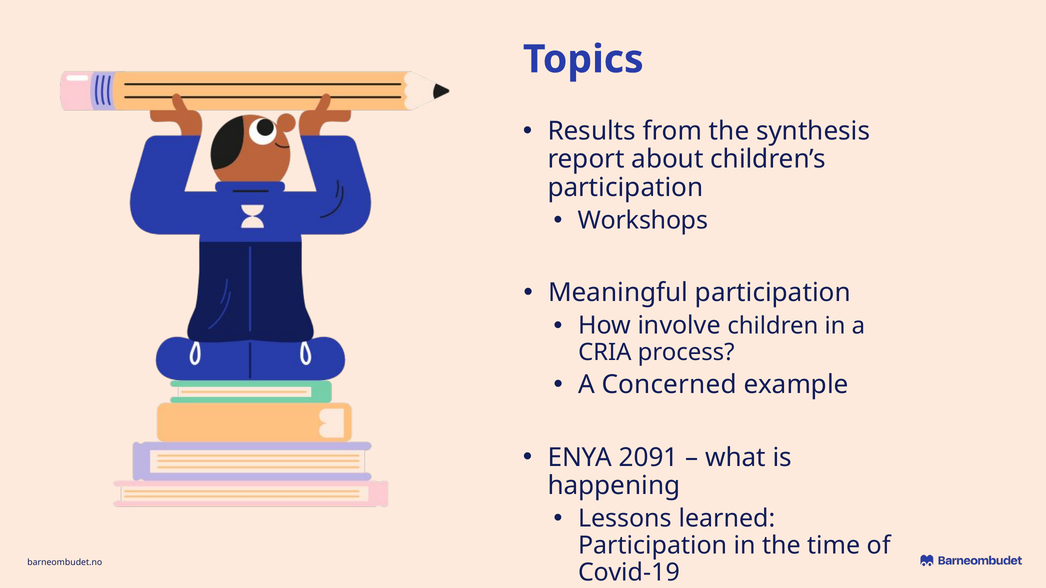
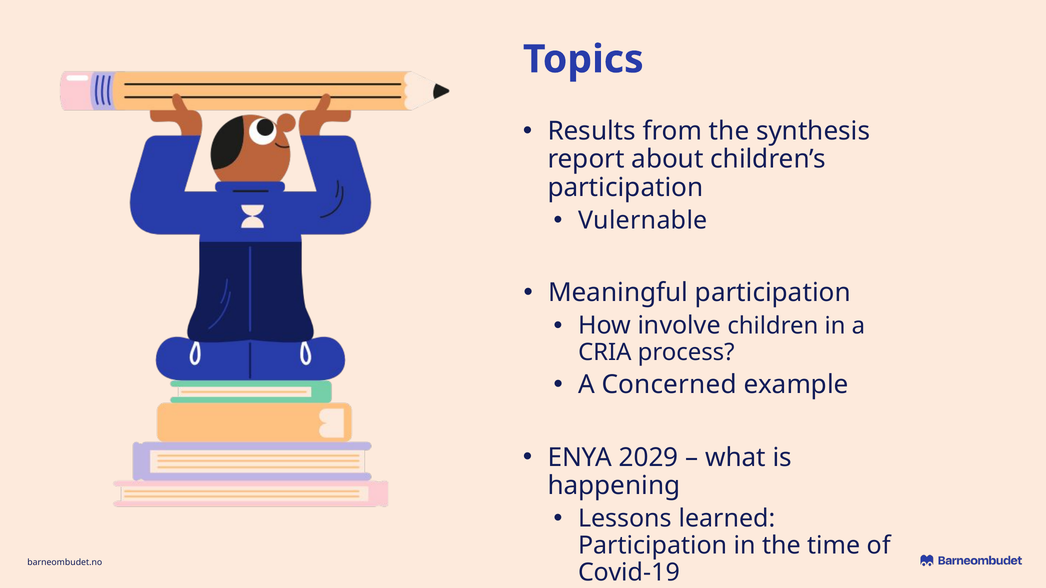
Workshops: Workshops -> Vulernable (643, 221)
2091: 2091 -> 2029 (649, 458)
